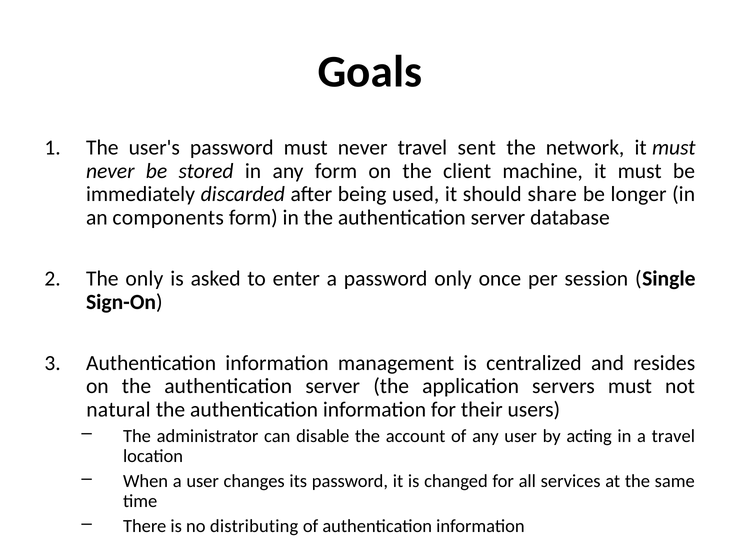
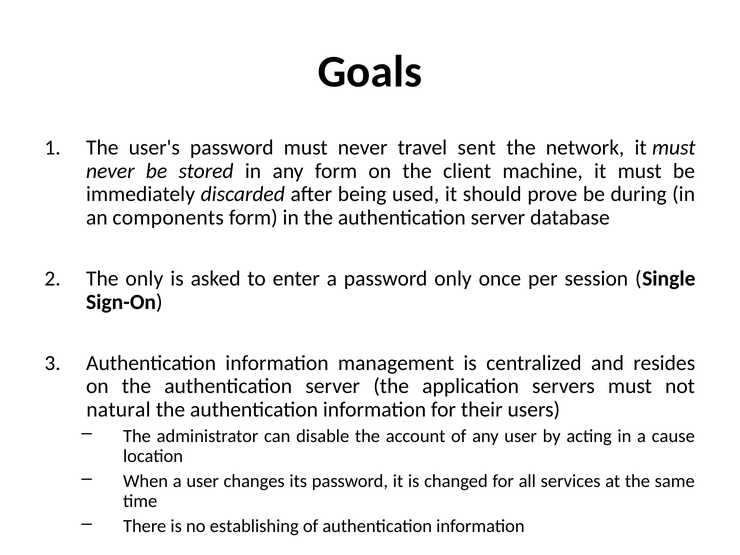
share: share -> prove (552, 194)
longer: longer -> during (639, 194)
a travel: travel -> cause (673, 436)
distributing: distributing -> establishing (254, 526)
